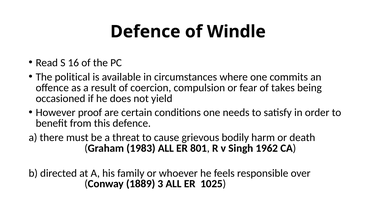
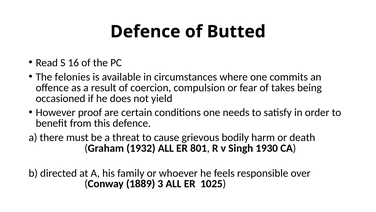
Windle: Windle -> Butted (236, 32)
political: political -> felonies (72, 77)
1983: 1983 -> 1932 (141, 148)
1962: 1962 -> 1930 (267, 148)
